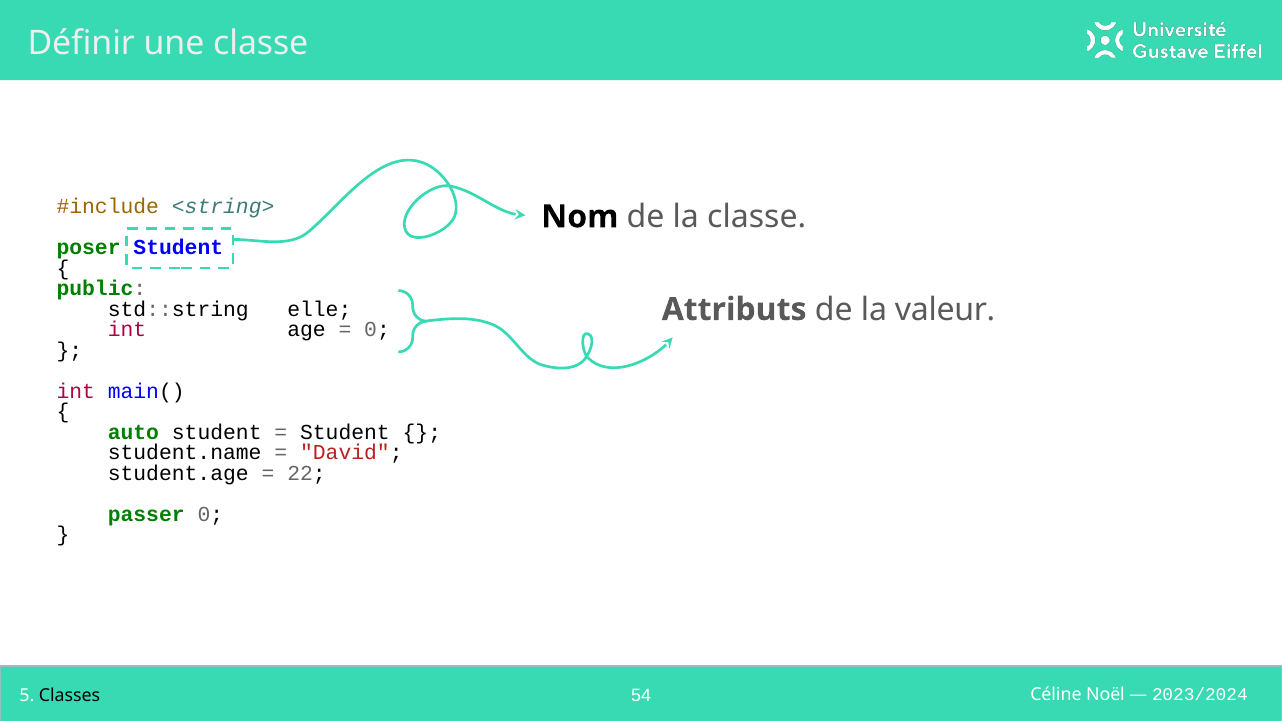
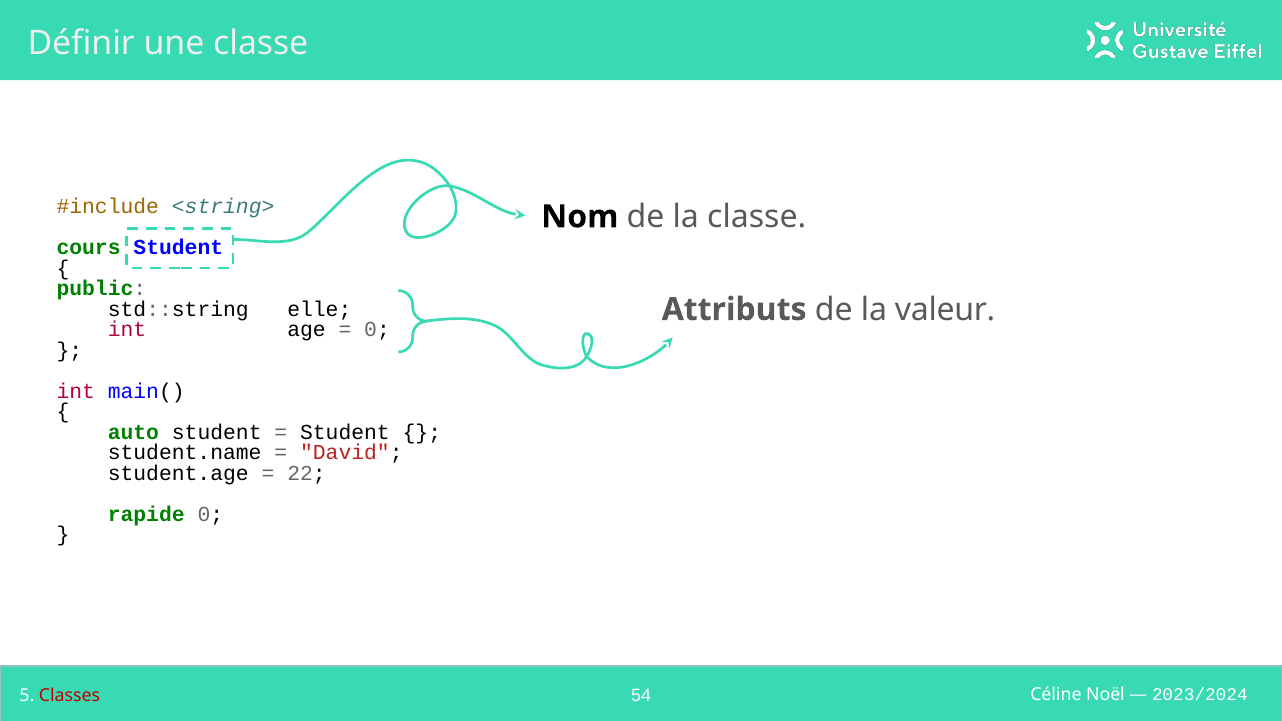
poser: poser -> cours (89, 248)
passer: passer -> rapide (146, 514)
Classes colour: black -> red (70, 696)
